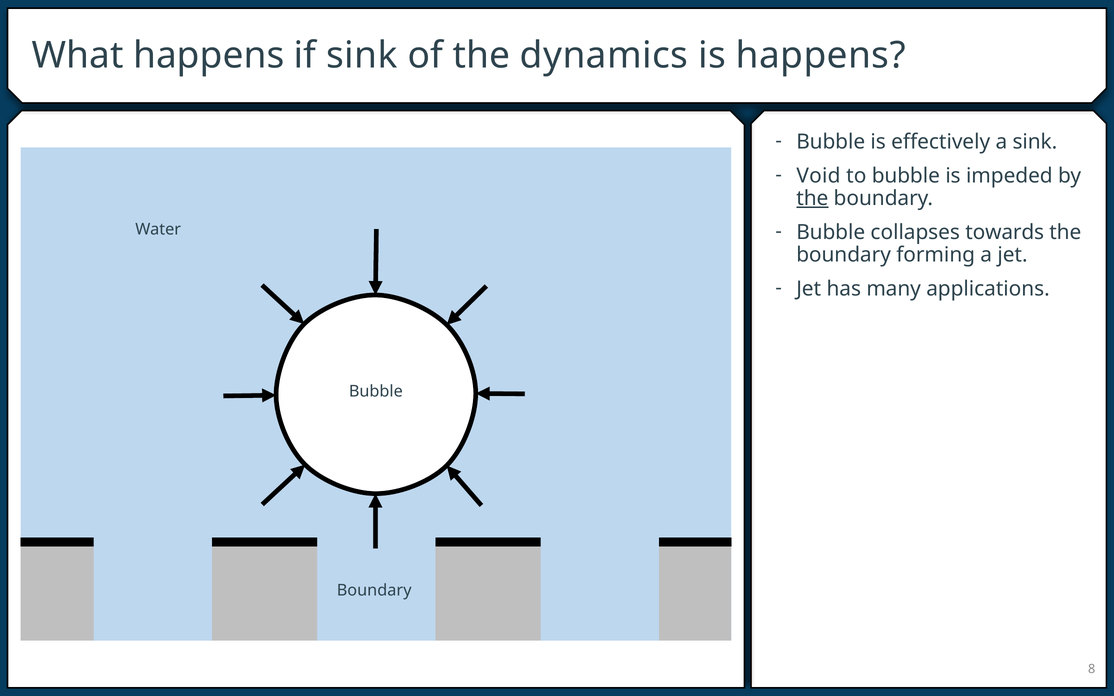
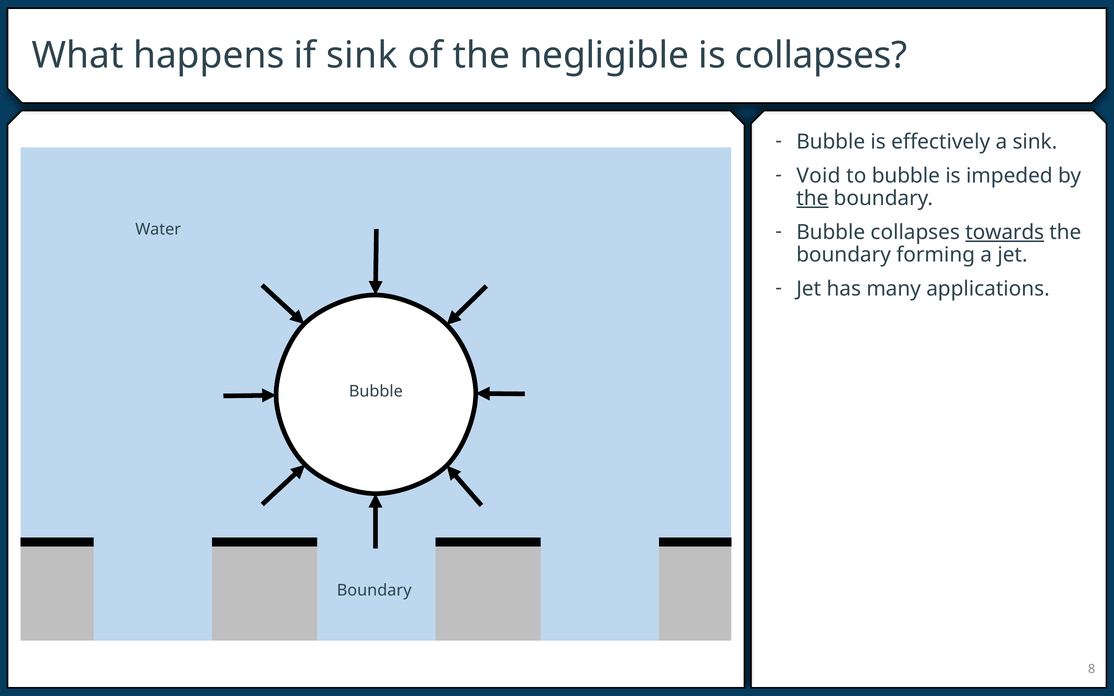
dynamics: dynamics -> negligible (604, 56)
is happens: happens -> collapses (821, 56)
towards underline: none -> present (1005, 232)
